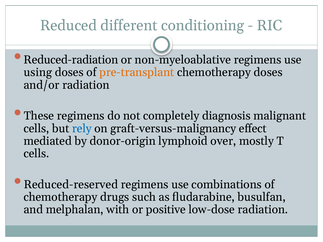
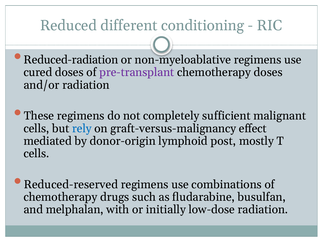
using: using -> cured (38, 72)
pre-transplant colour: orange -> purple (137, 72)
diagnosis: diagnosis -> sufficient (226, 116)
over: over -> post (223, 141)
positive: positive -> initially (166, 210)
